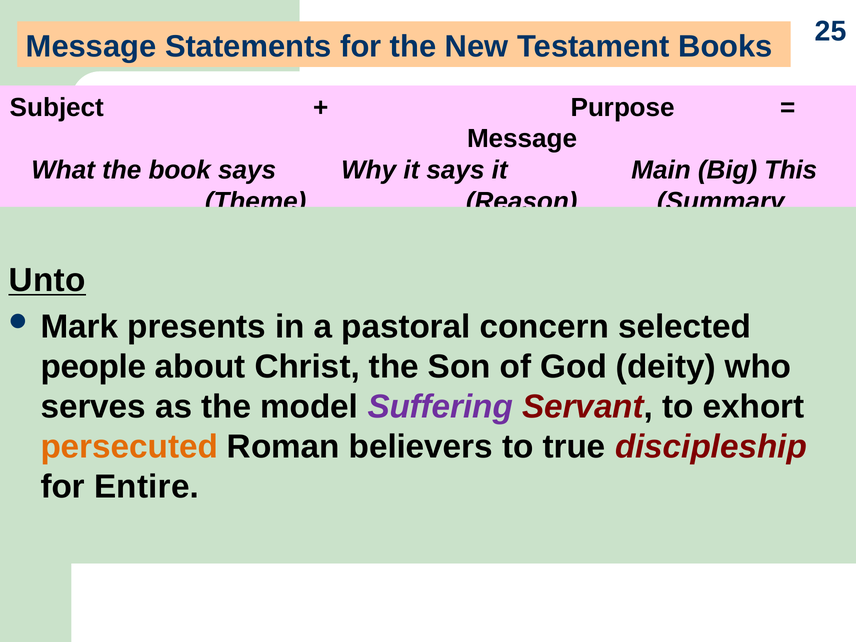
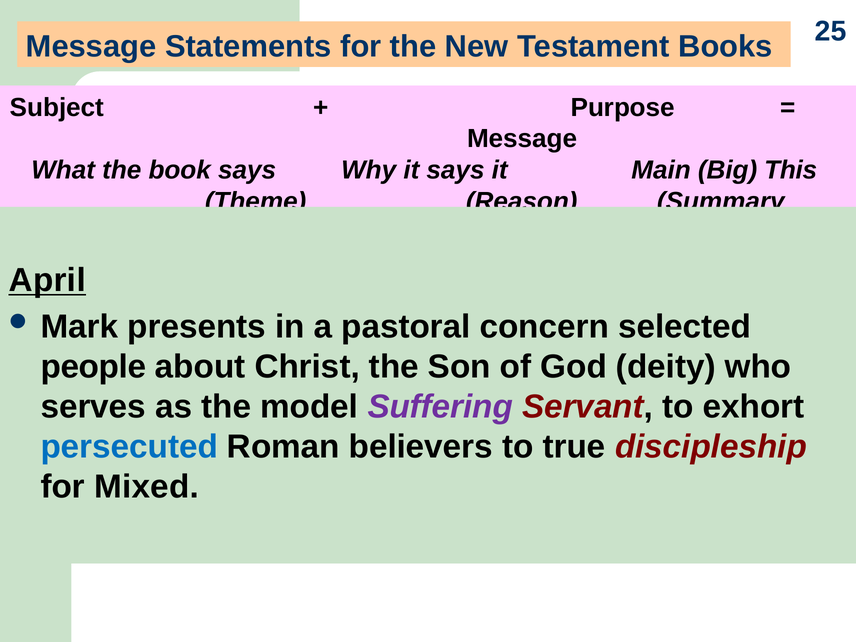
Unto: Unto -> April (47, 280)
persecuted colour: orange -> blue (129, 447)
Entire: Entire -> Mixed (147, 487)
